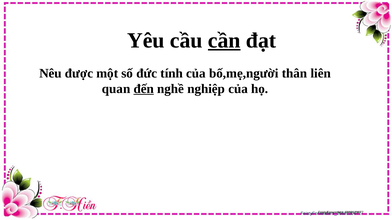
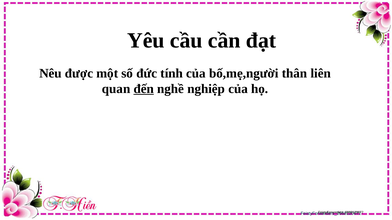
cần underline: present -> none (224, 40)
